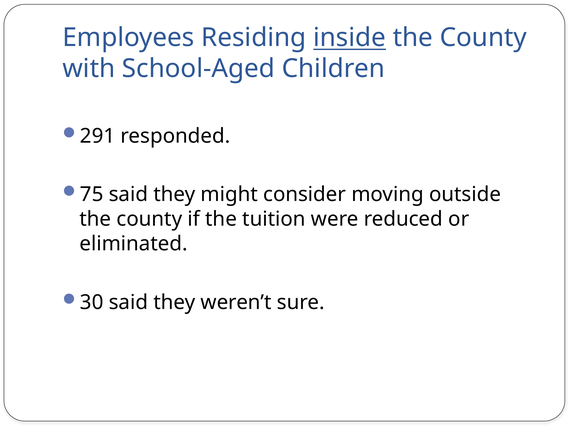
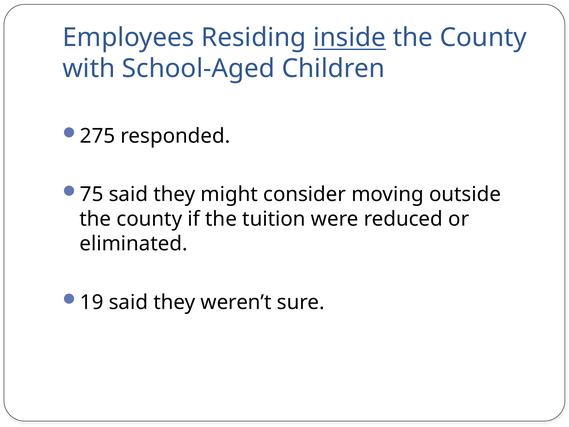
291: 291 -> 275 (98, 136)
30: 30 -> 19 (92, 302)
